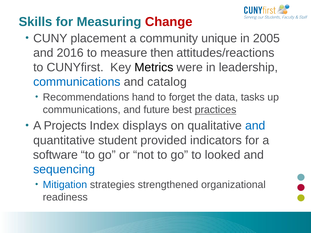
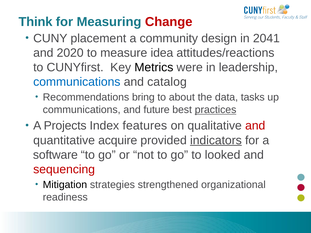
Skills: Skills -> Think (36, 22)
unique: unique -> design (219, 38)
2005: 2005 -> 2041 (266, 38)
2016: 2016 -> 2020 (70, 53)
then: then -> idea (162, 53)
hand: hand -> bring (143, 97)
forget: forget -> about (182, 97)
displays: displays -> features (145, 126)
and colour: blue -> red (255, 126)
student: student -> acquire (118, 140)
indicators underline: none -> present (216, 140)
sequencing colour: blue -> red (64, 169)
Mitigation colour: blue -> black (65, 185)
